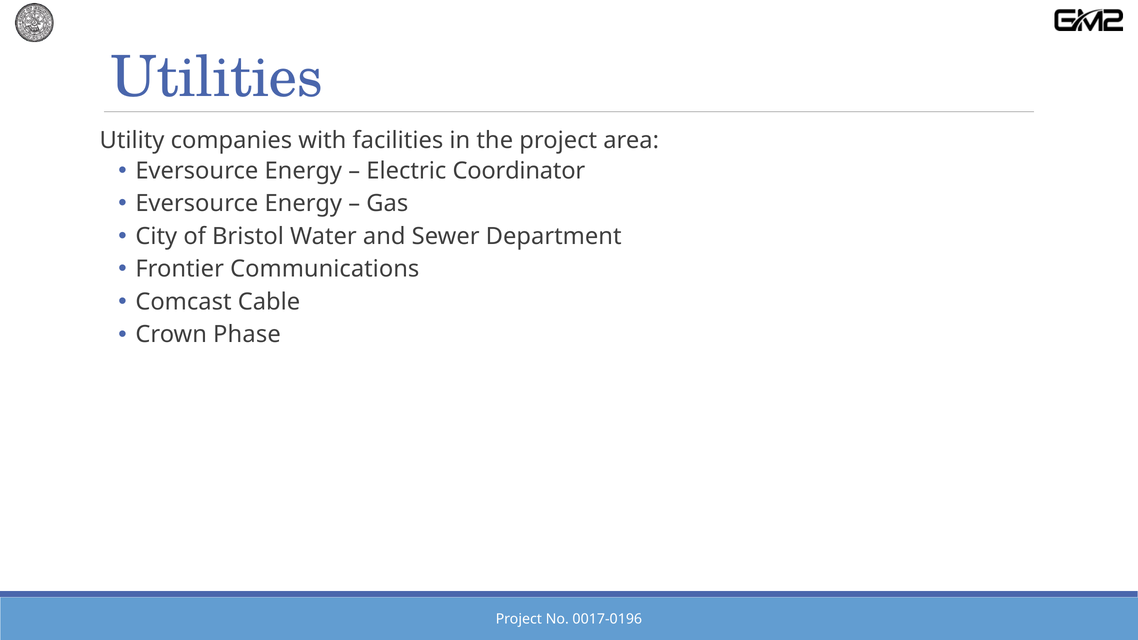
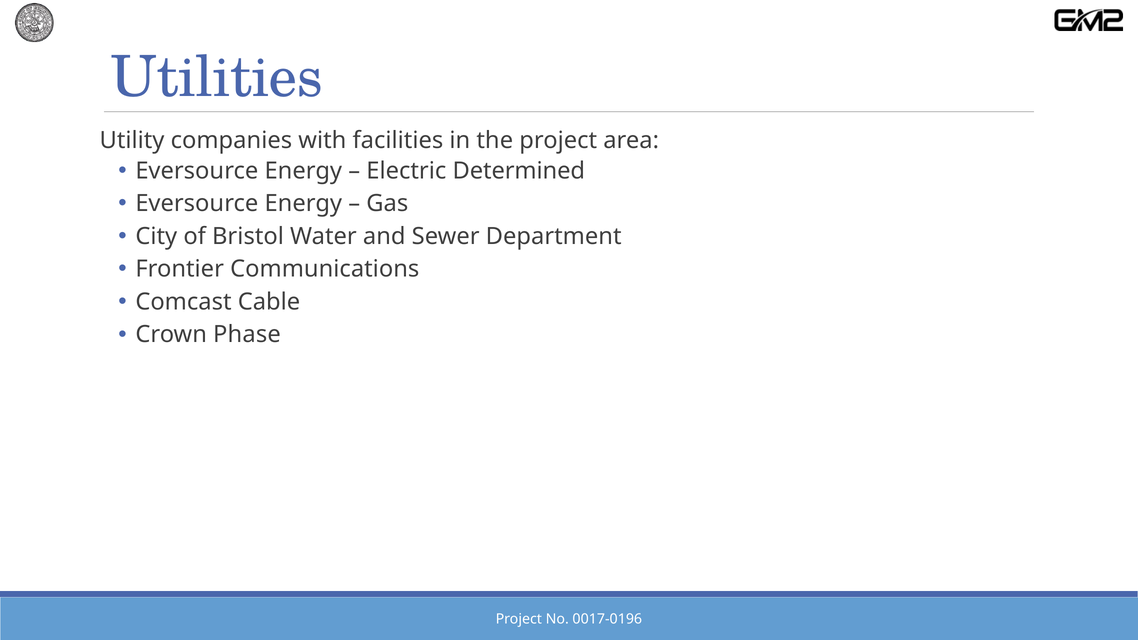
Coordinator: Coordinator -> Determined (519, 171)
